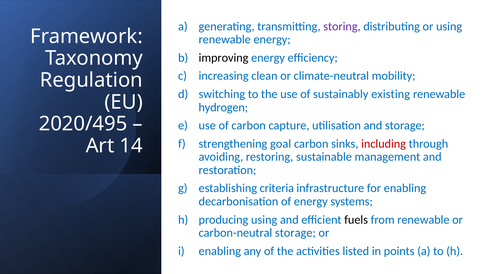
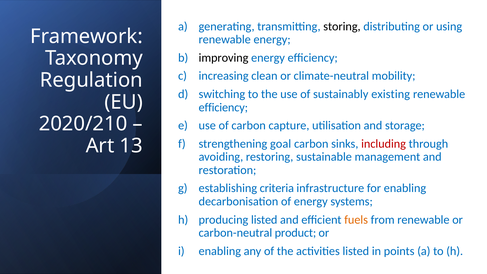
storing colour: purple -> black (342, 26)
hydrogen: hydrogen -> efficiency (223, 107)
2020/495: 2020/495 -> 2020/210 (83, 124)
14: 14 -> 13 (131, 146)
producing using: using -> listed (264, 220)
fuels colour: black -> orange (356, 220)
carbon-neutral storage: storage -> product (295, 233)
